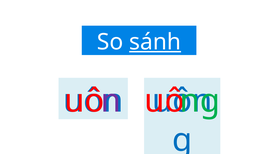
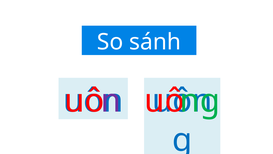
sánh underline: present -> none (155, 42)
